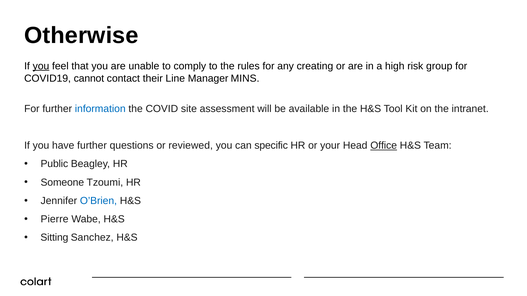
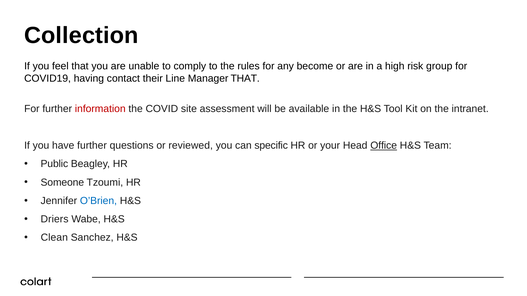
Otherwise: Otherwise -> Collection (81, 36)
you underline: present -> none (41, 66)
creating: creating -> become (315, 66)
cannot: cannot -> having (89, 78)
Manager MINS: MINS -> THAT (245, 78)
information colour: blue -> red (100, 109)
Pierre: Pierre -> Driers (55, 219)
Sitting: Sitting -> Clean (54, 238)
